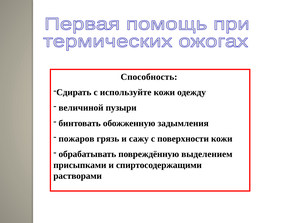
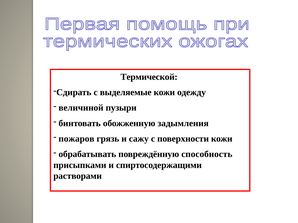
Способность: Способность -> Термической (149, 77)
используйте: используйте -> выделяемые (126, 93)
выделением: выделением -> способность (207, 154)
